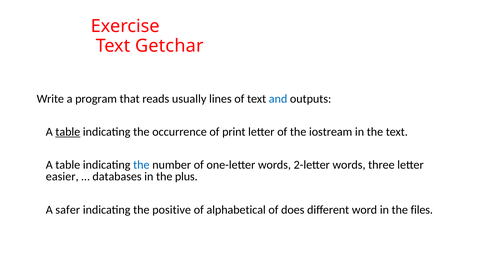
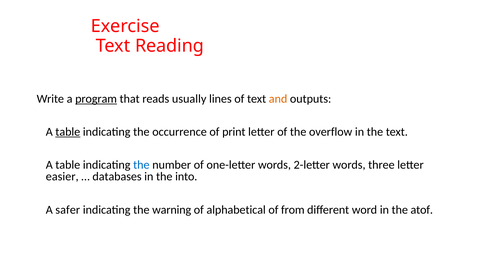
Getchar: Getchar -> Reading (169, 46)
program underline: none -> present (96, 99)
and colour: blue -> orange (278, 99)
iostream: iostream -> overflow (331, 132)
plus: plus -> into (186, 177)
positive: positive -> warning (172, 210)
does: does -> from (293, 210)
files: files -> atof (422, 210)
